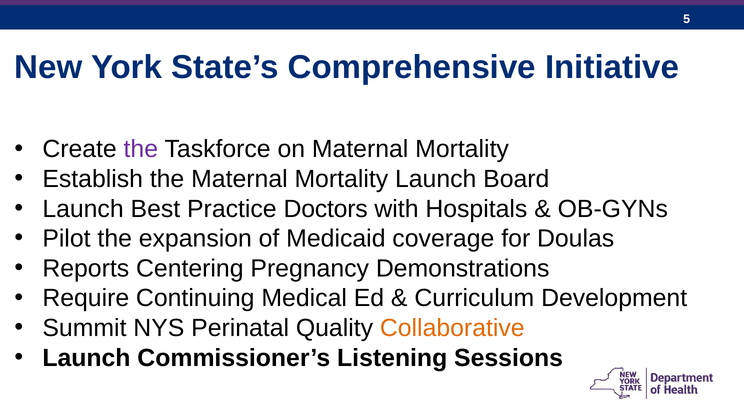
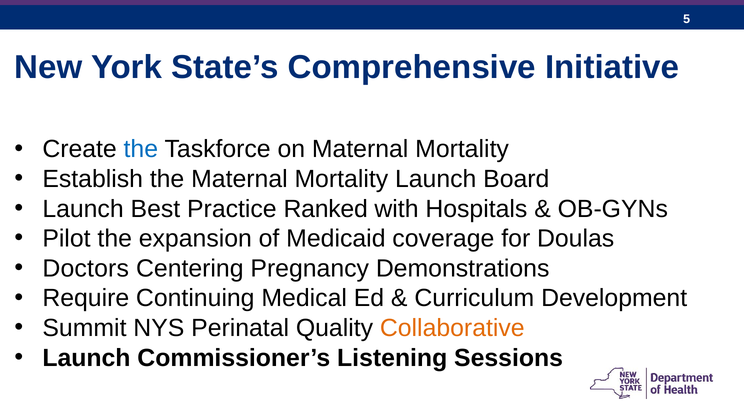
the colour: purple -> blue (141, 149)
Doctors: Doctors -> Ranked (326, 209)
Reports: Reports -> Doctors (86, 268)
